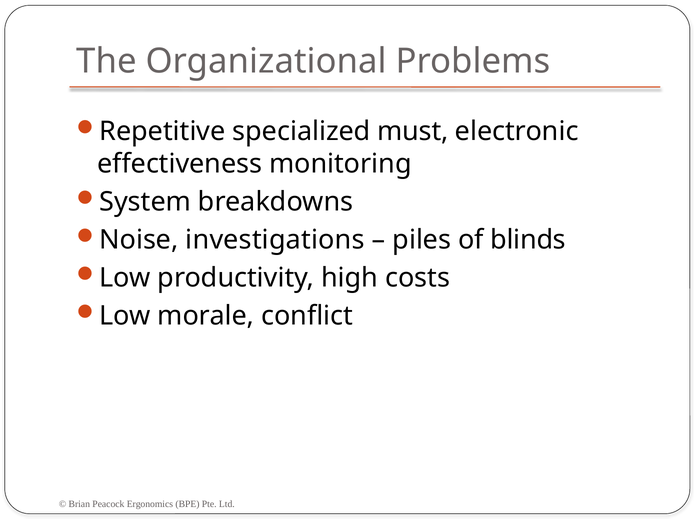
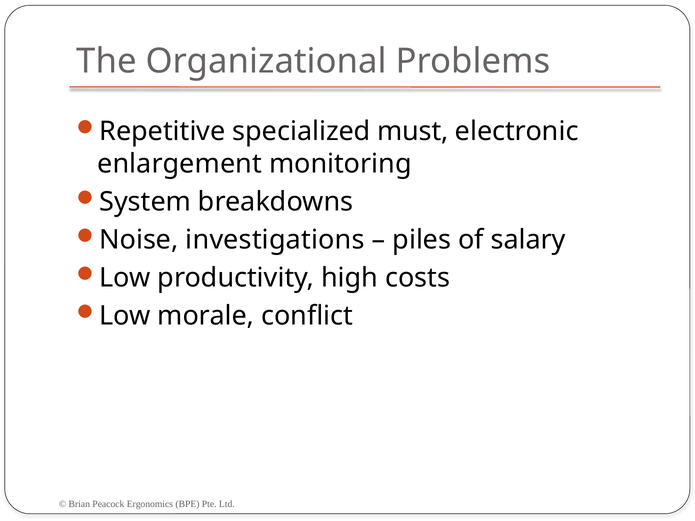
effectiveness: effectiveness -> enlargement (180, 164)
blinds: blinds -> salary (528, 240)
